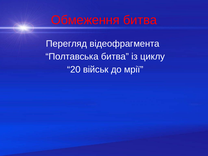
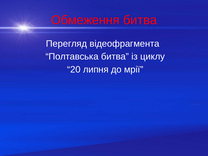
військ: військ -> липня (96, 70)
